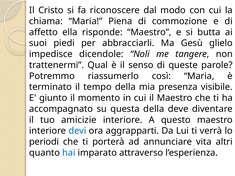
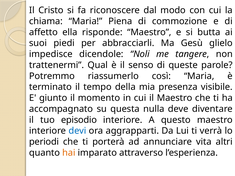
questa della: della -> nulla (154, 109)
amicizie: amicizie -> episodio (79, 120)
hai colour: blue -> orange (69, 153)
